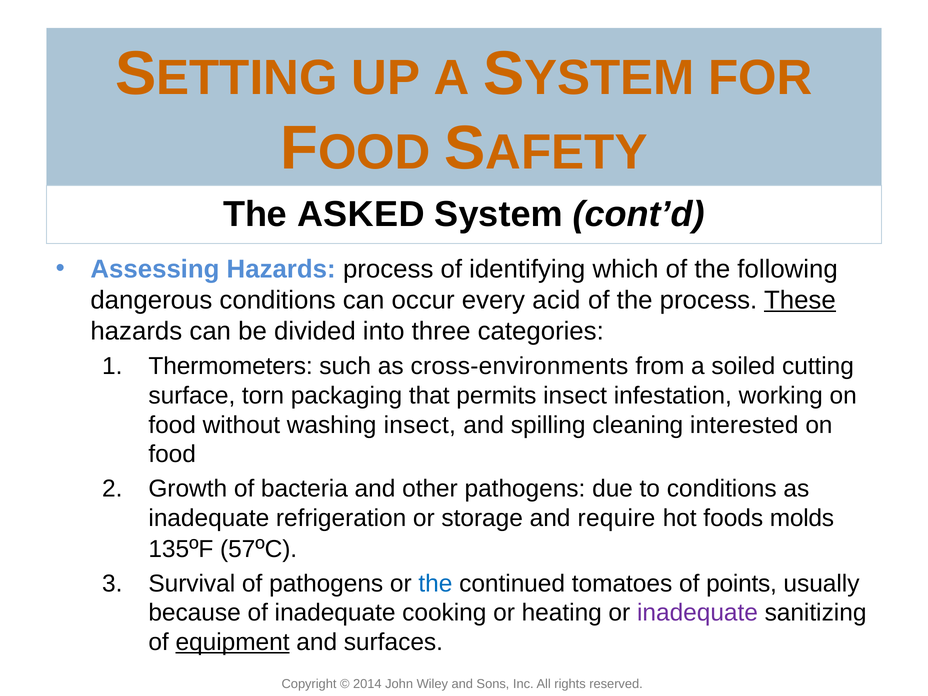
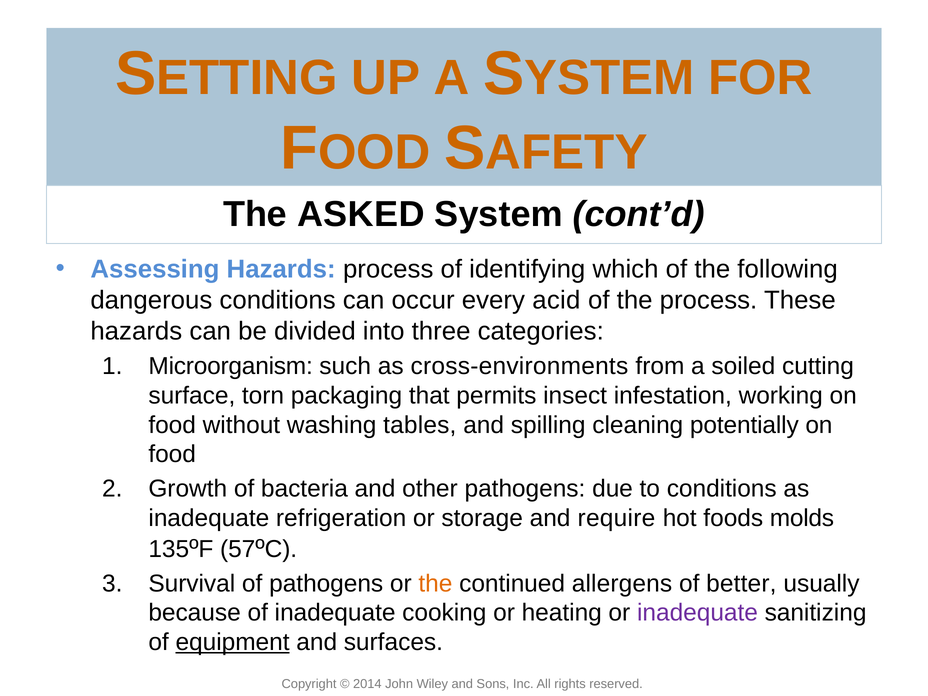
These underline: present -> none (800, 300)
Thermometers: Thermometers -> Microorganism (231, 366)
washing insect: insect -> tables (420, 425)
interested: interested -> potentially (744, 425)
the colour: blue -> orange (435, 583)
tomatoes: tomatoes -> allergens (622, 583)
points: points -> better (741, 583)
